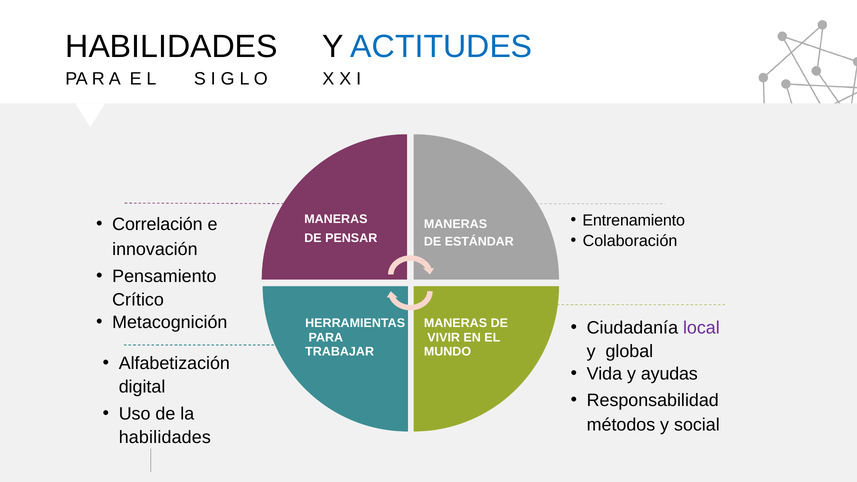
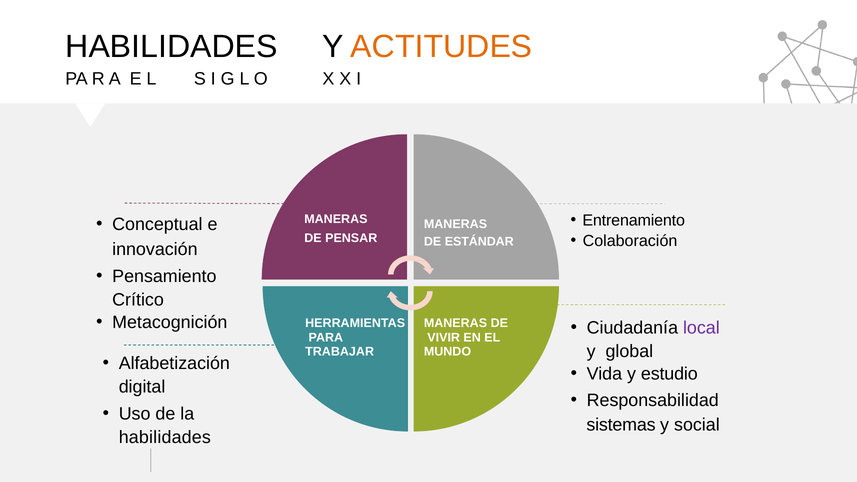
ACTITUDES colour: blue -> orange (441, 46)
Correlación: Correlación -> Conceptual (157, 225)
ayudas: ayudas -> estudio (669, 374)
métodos: métodos -> sistemas (621, 425)
